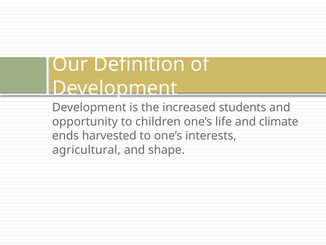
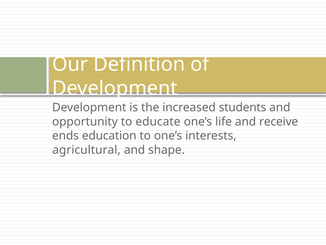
children: children -> educate (158, 121)
climate: climate -> receive (279, 121)
harvested: harvested -> education (109, 136)
